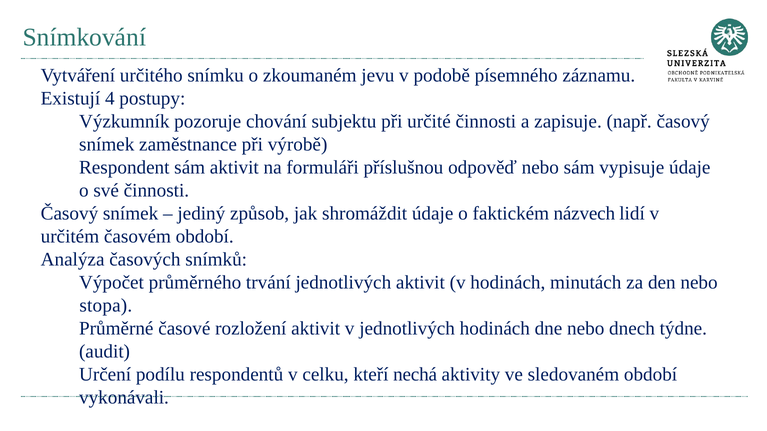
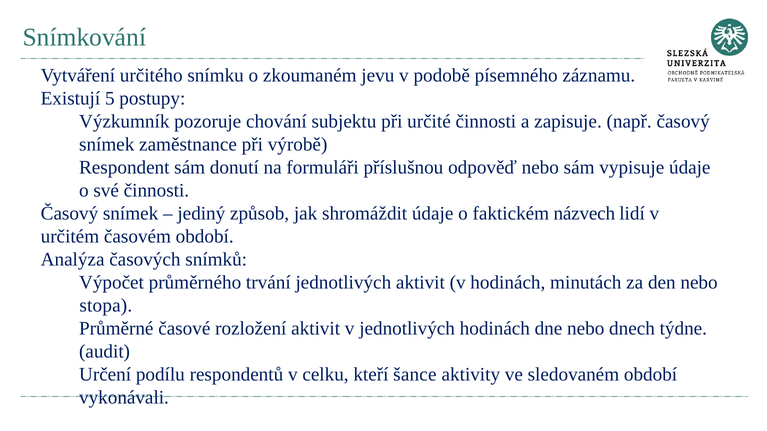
4: 4 -> 5 (110, 99)
sám aktivit: aktivit -> donutí (234, 168)
nechá: nechá -> šance (415, 375)
